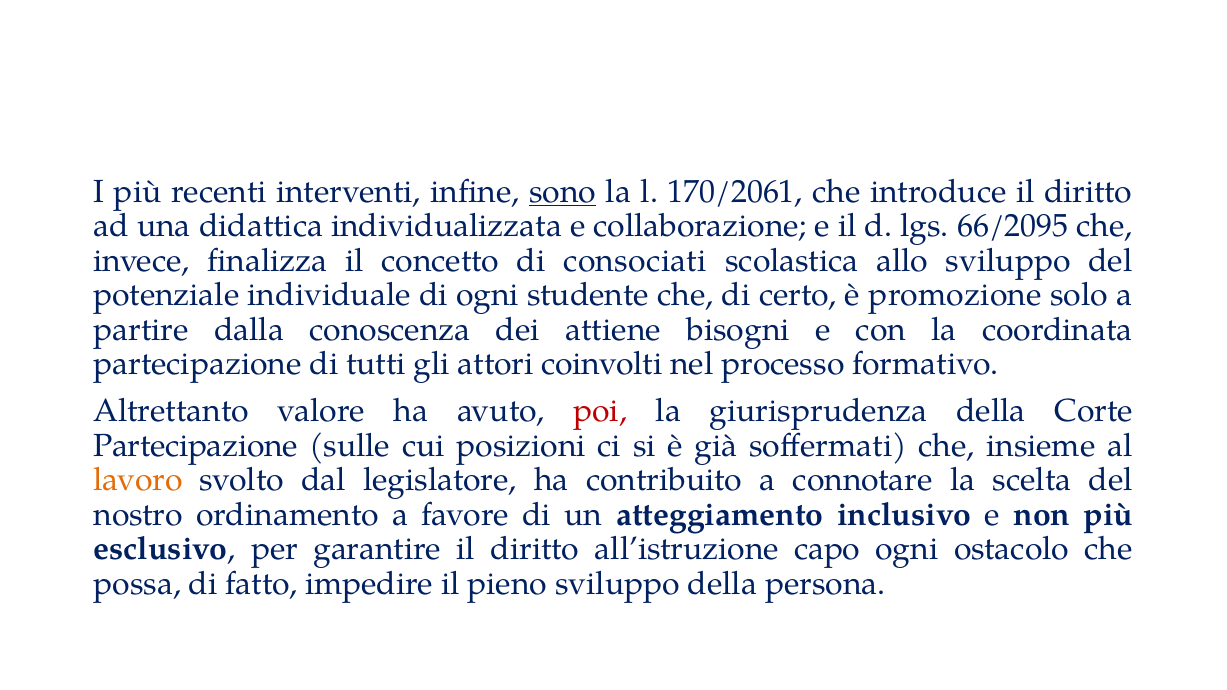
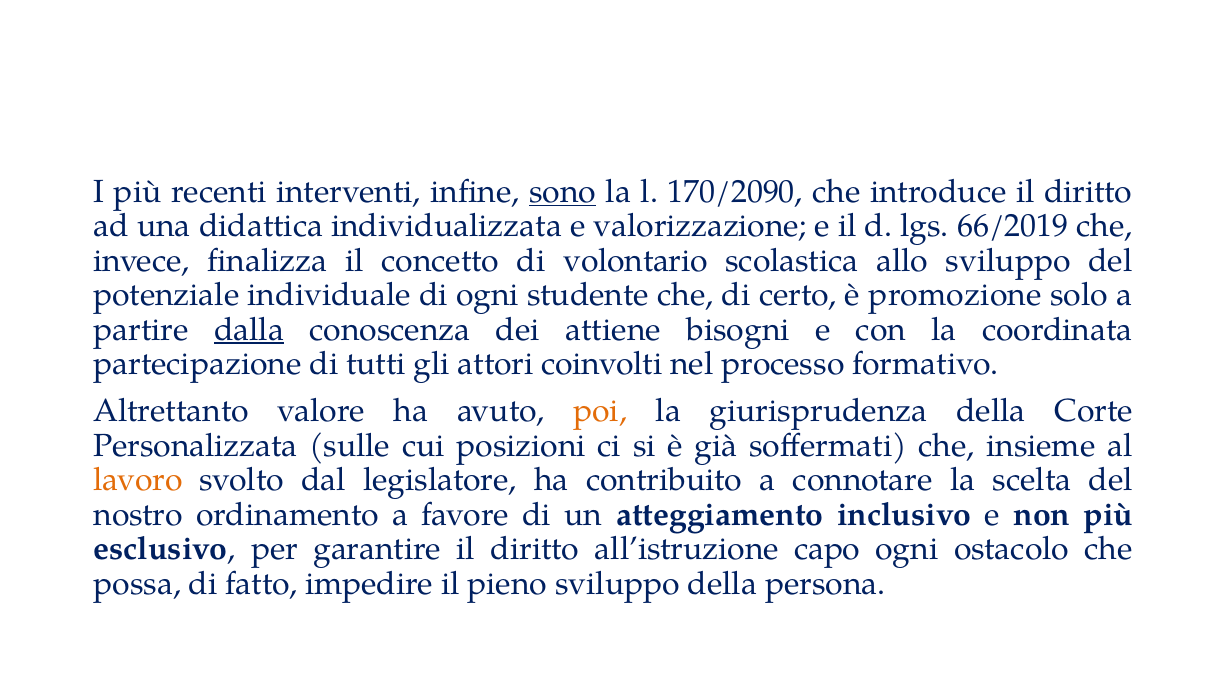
170/2061: 170/2061 -> 170/2090 (735, 192)
collaborazione: collaborazione -> valorizzazione (700, 226)
66/2095: 66/2095 -> 66/2019 (1013, 226)
consociati: consociati -> volontario (636, 261)
dalla underline: none -> present (249, 330)
poi colour: red -> orange (600, 412)
Partecipazione: Partecipazione -> Personalizzata (195, 446)
